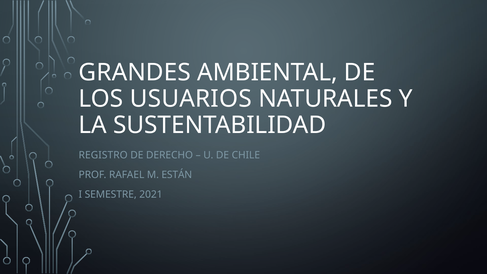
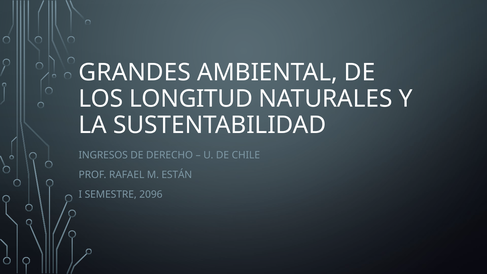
USUARIOS: USUARIOS -> LONGITUD (191, 99)
REGISTRO: REGISTRO -> INGRESOS (103, 155)
2021: 2021 -> 2096 (151, 194)
